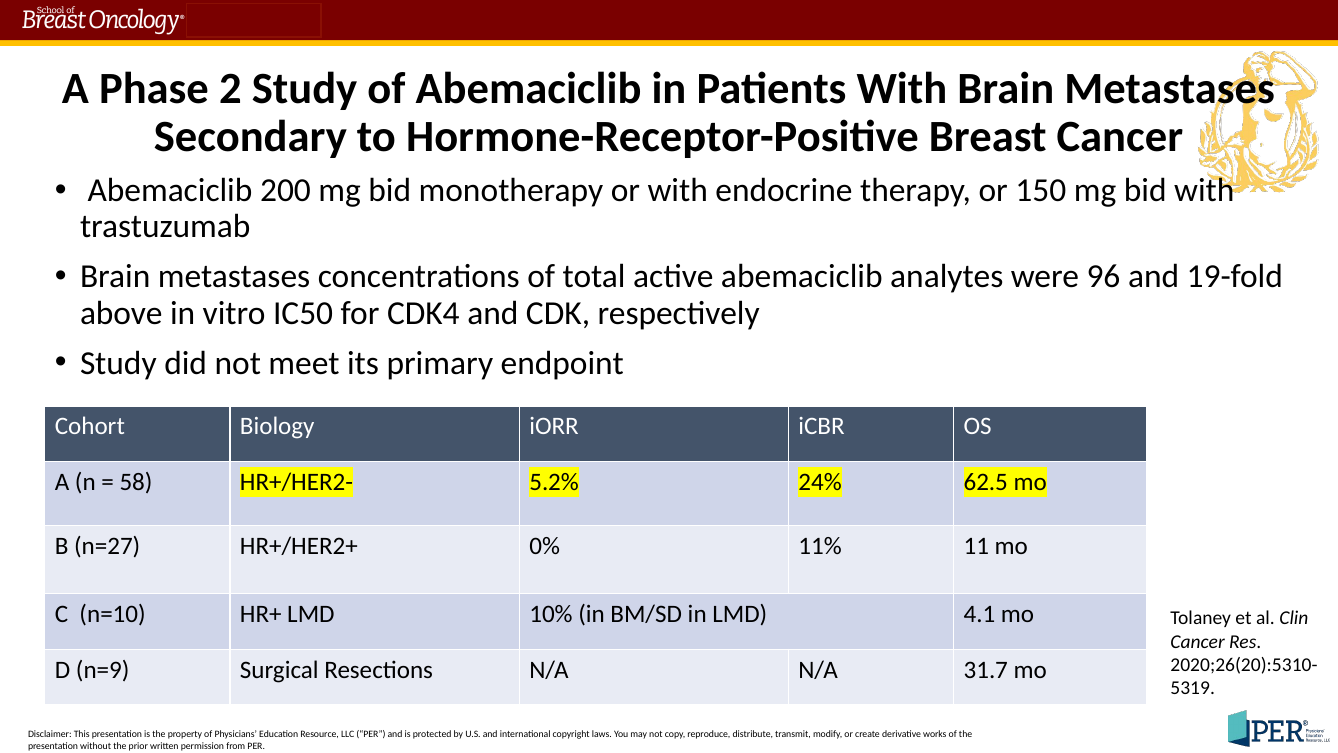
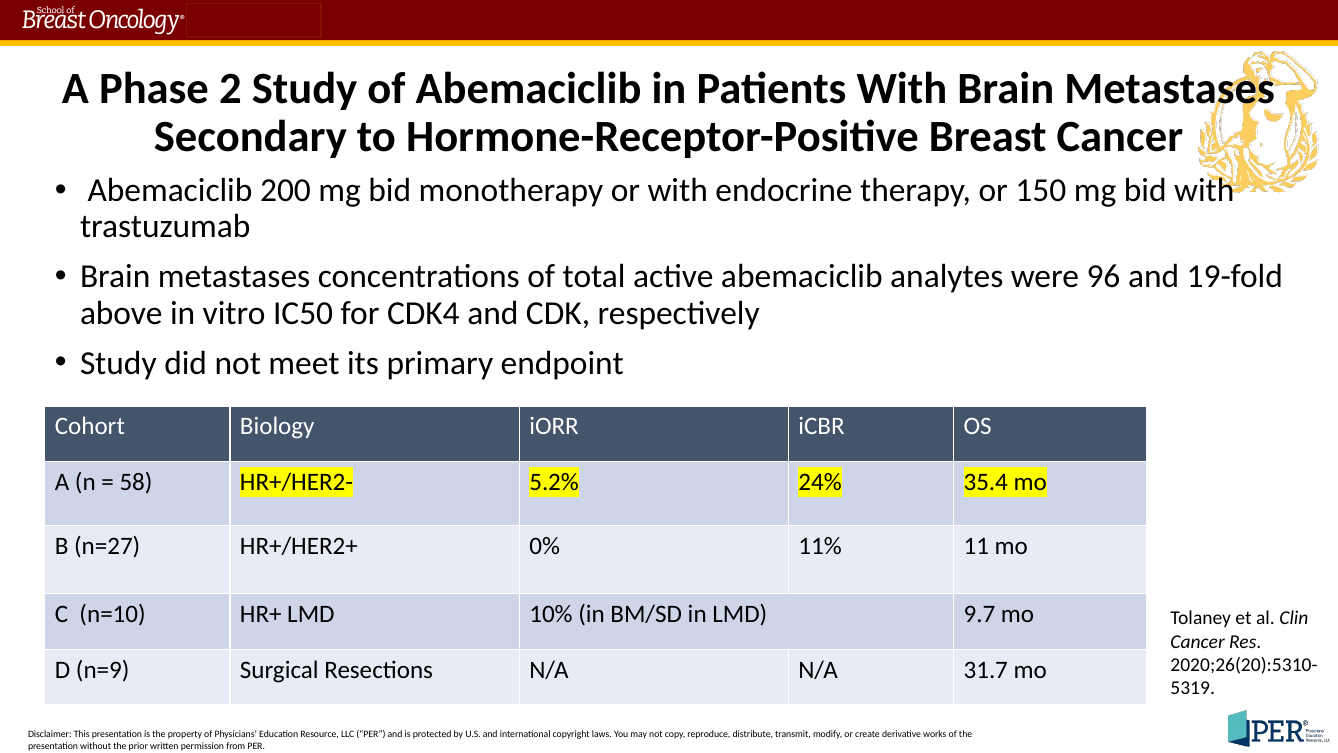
62.5: 62.5 -> 35.4 (986, 482)
4.1: 4.1 -> 9.7 (979, 614)
